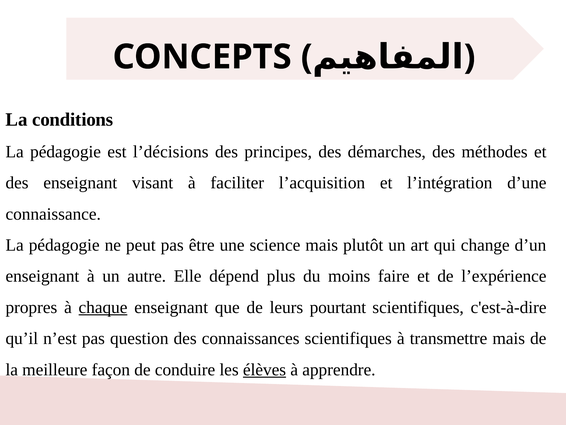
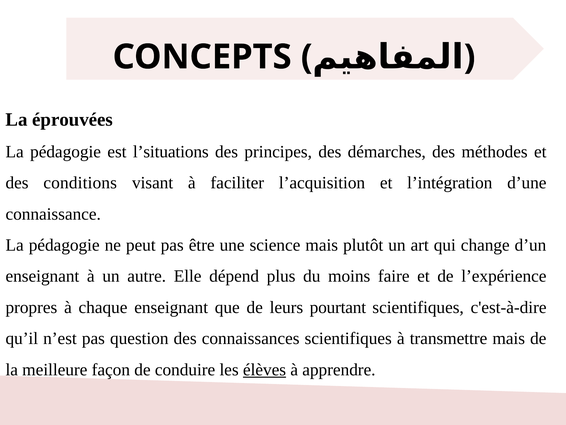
conditions: conditions -> éprouvées (73, 120)
l’décisions: l’décisions -> l’situations (171, 152)
des enseignant: enseignant -> conditions (80, 183)
chaque underline: present -> none (103, 307)
